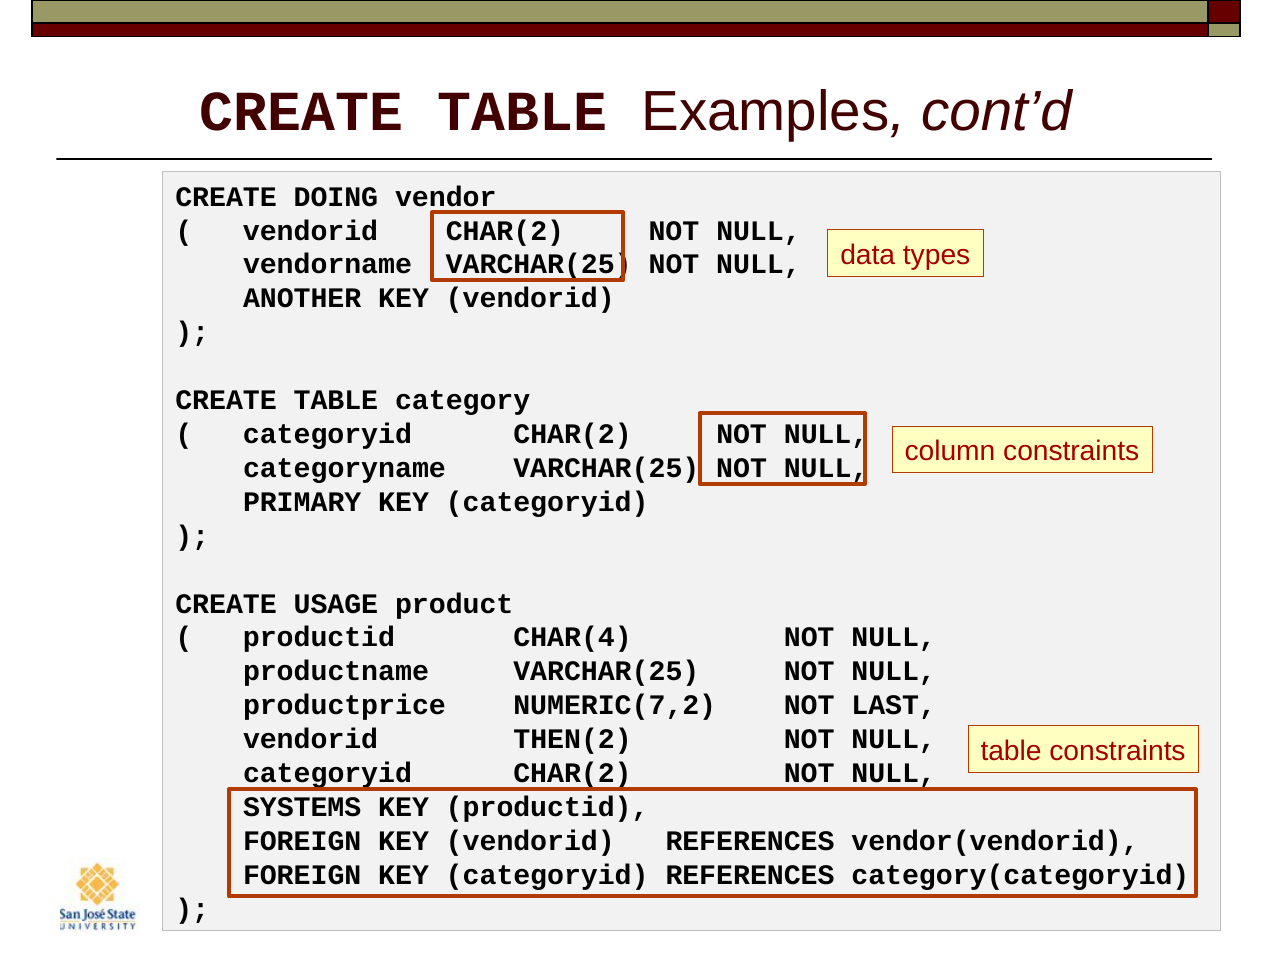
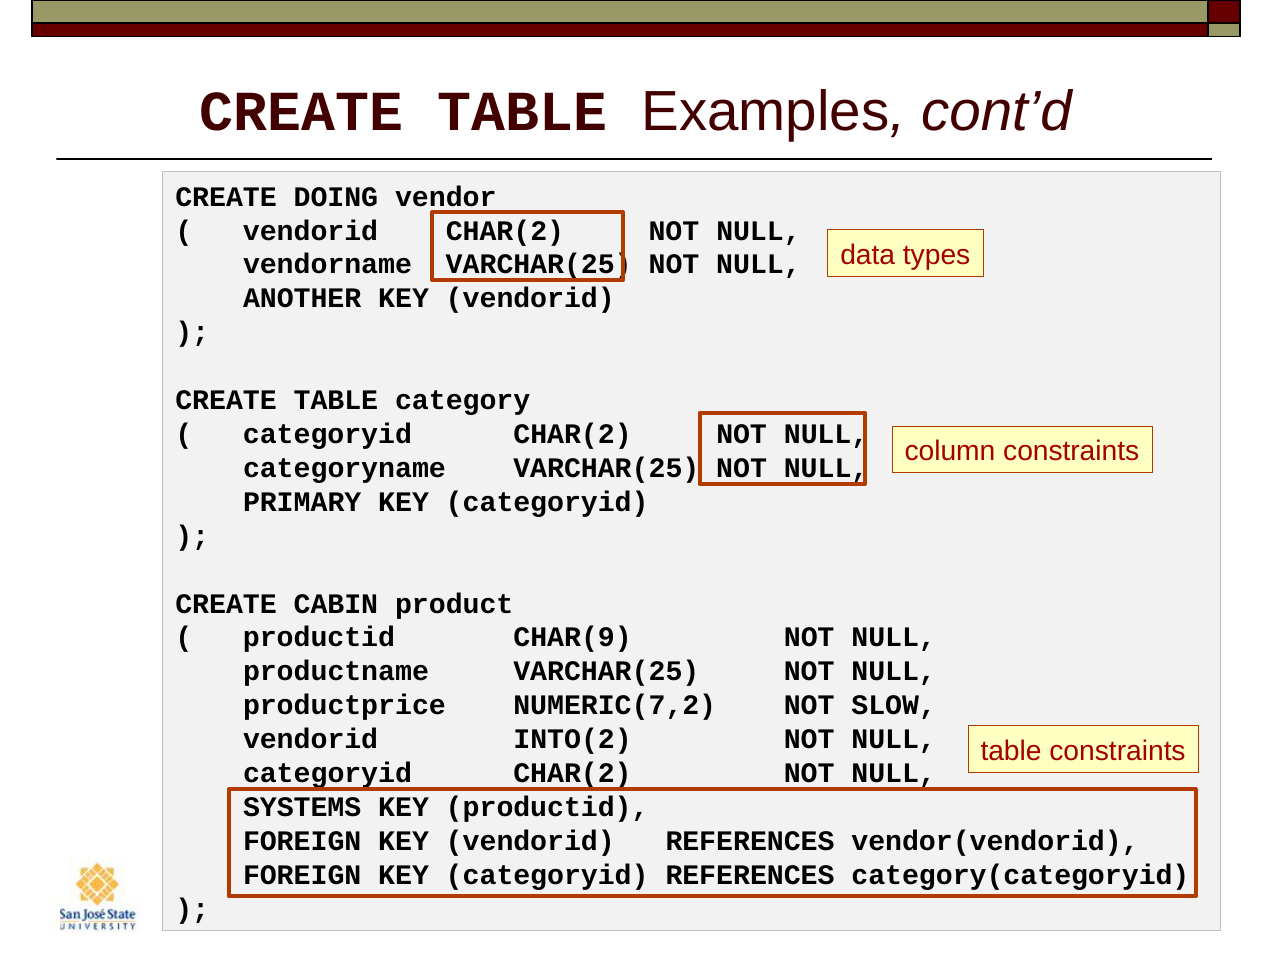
USAGE: USAGE -> CABIN (336, 604)
CHAR(4: CHAR(4 -> CHAR(9 (573, 638)
LAST: LAST -> SLOW (894, 705)
THEN(2: THEN(2 -> INTO(2 (573, 739)
